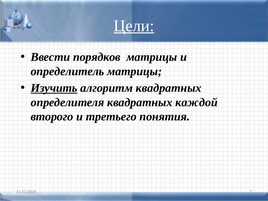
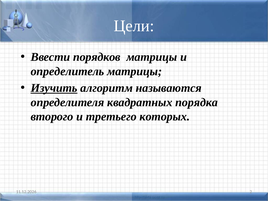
Цели underline: present -> none (134, 26)
алгоритм квадратных: квадратных -> называются (169, 88)
каждой: каждой -> порядка (197, 102)
понятия: понятия -> которых (165, 117)
